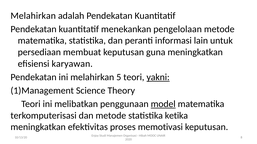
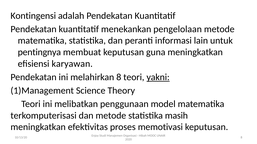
Melahirkan: Melahirkan -> Kontingensi (33, 16)
persediaan: persediaan -> pentingnya (39, 52)
melahirkan 5: 5 -> 8 (119, 77)
model underline: present -> none (163, 104)
ketika: ketika -> masih (176, 116)
